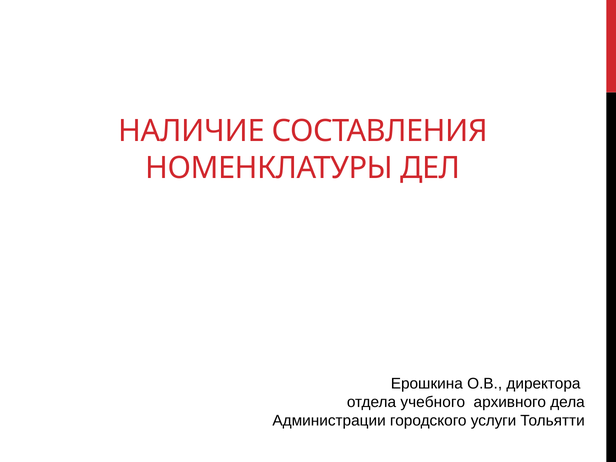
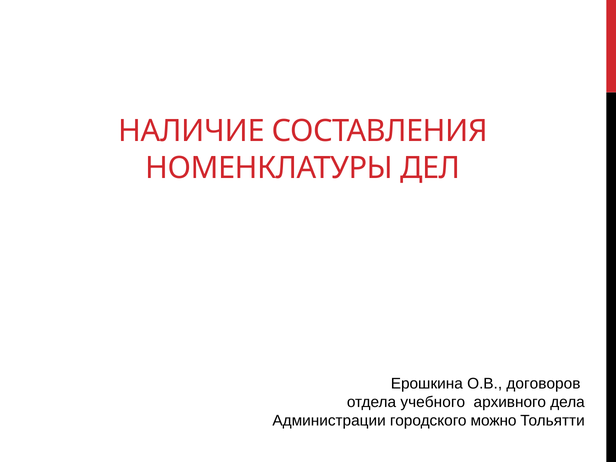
директора: директора -> договоров (543, 384)
услуги: услуги -> можно (494, 421)
